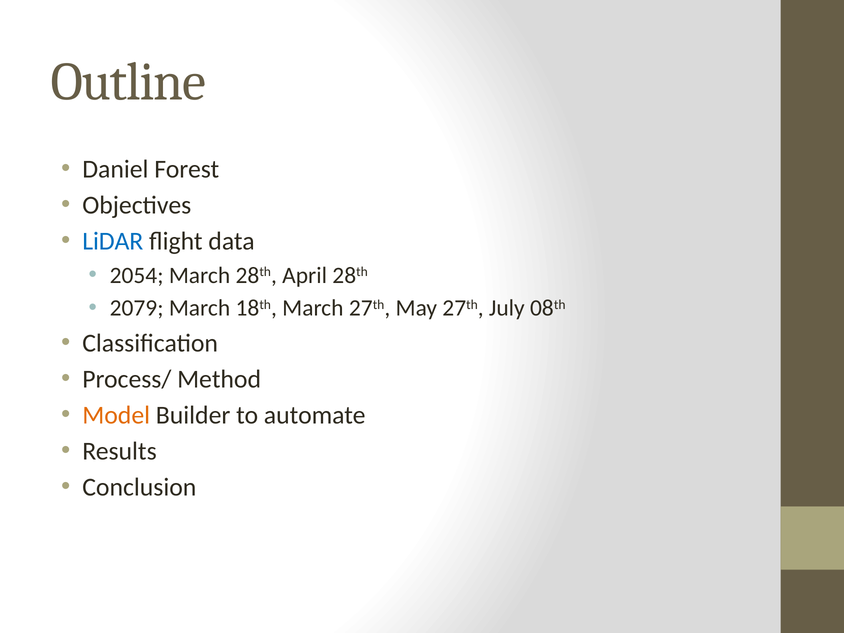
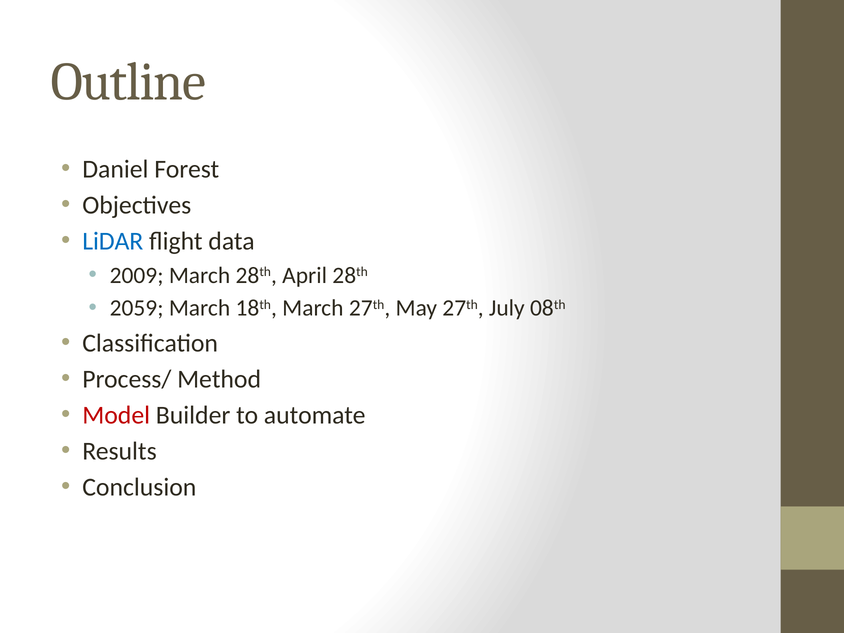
2054: 2054 -> 2009 (137, 275)
2079: 2079 -> 2059 (137, 308)
Model colour: orange -> red (116, 415)
